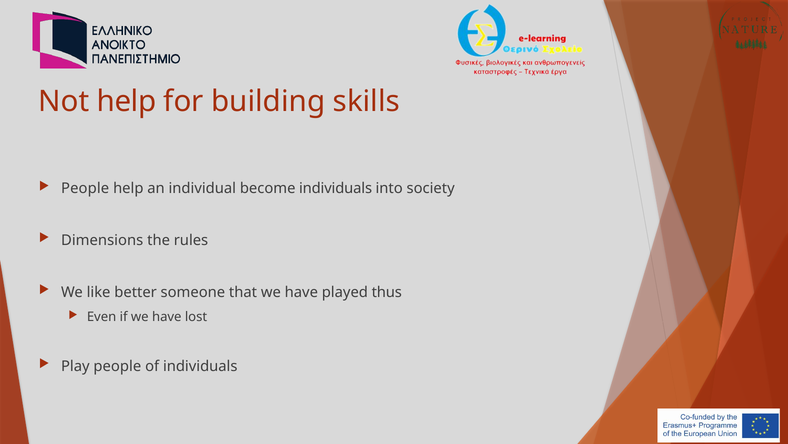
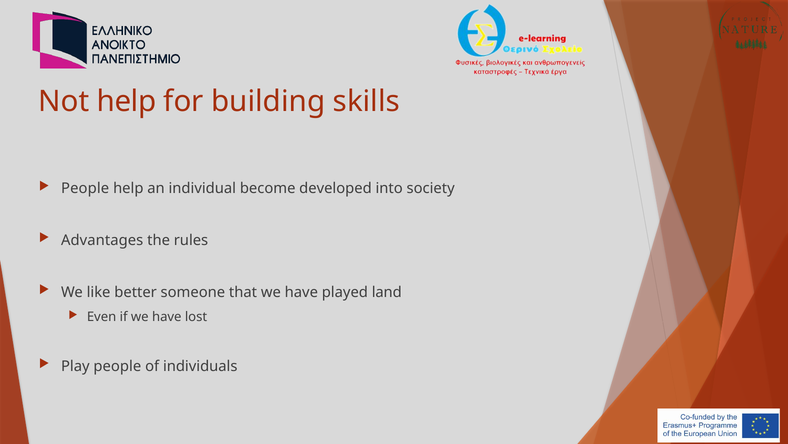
become individuals: individuals -> developed (335, 188)
Dimensions: Dimensions -> Advantages (102, 240)
thus: thus -> land (387, 292)
